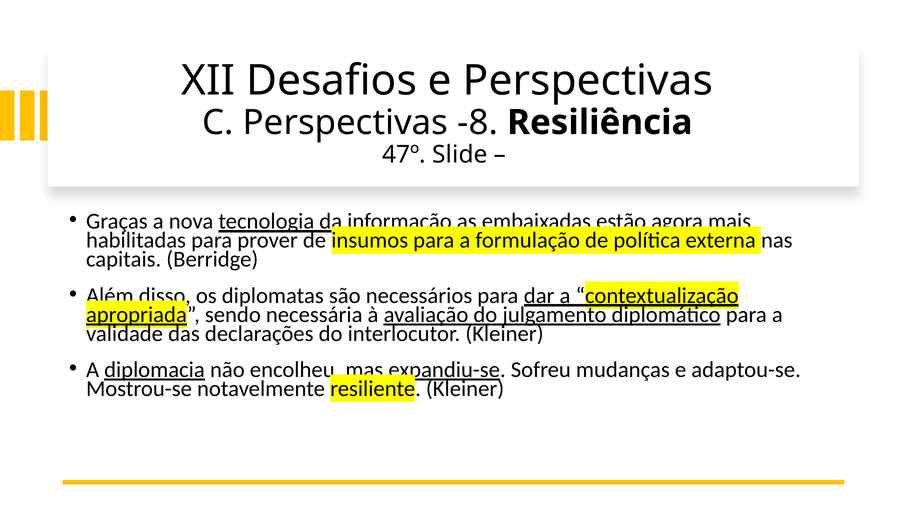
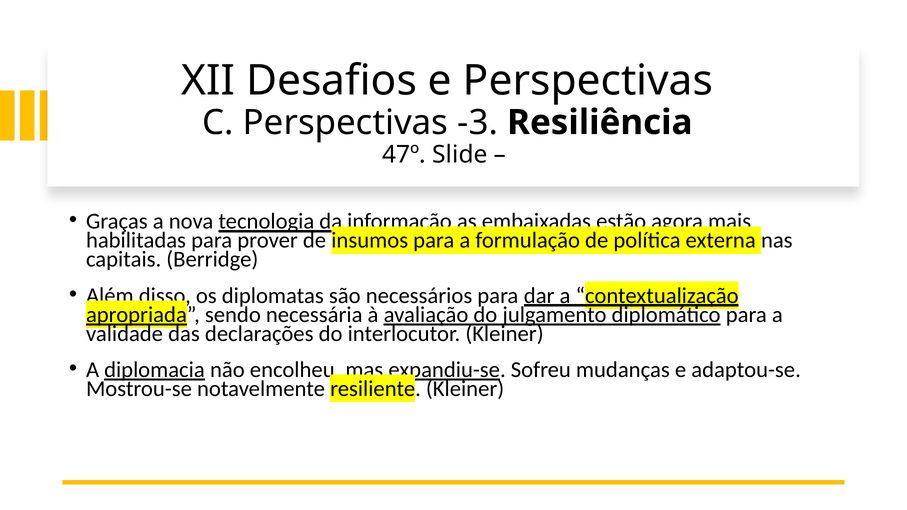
-8: -8 -> -3 (478, 123)
